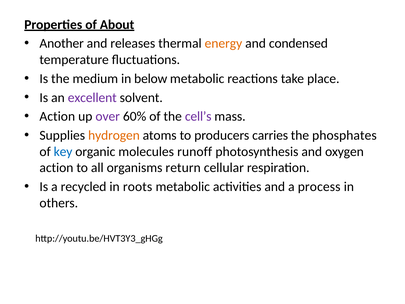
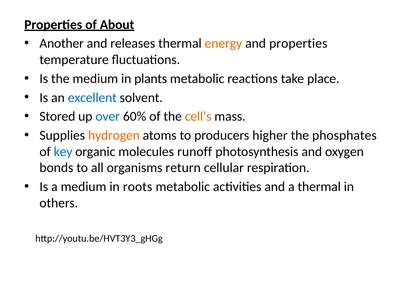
and condensed: condensed -> properties (298, 43)
below: below -> plants (151, 79)
excellent colour: purple -> blue (92, 97)
Action: Action -> Stored (57, 116)
over colour: purple -> blue (108, 116)
cell’s colour: purple -> orange (198, 116)
carries: carries -> higher (270, 135)
action: action -> bonds (56, 168)
a recycled: recycled -> medium (84, 187)
a process: process -> thermal (319, 187)
